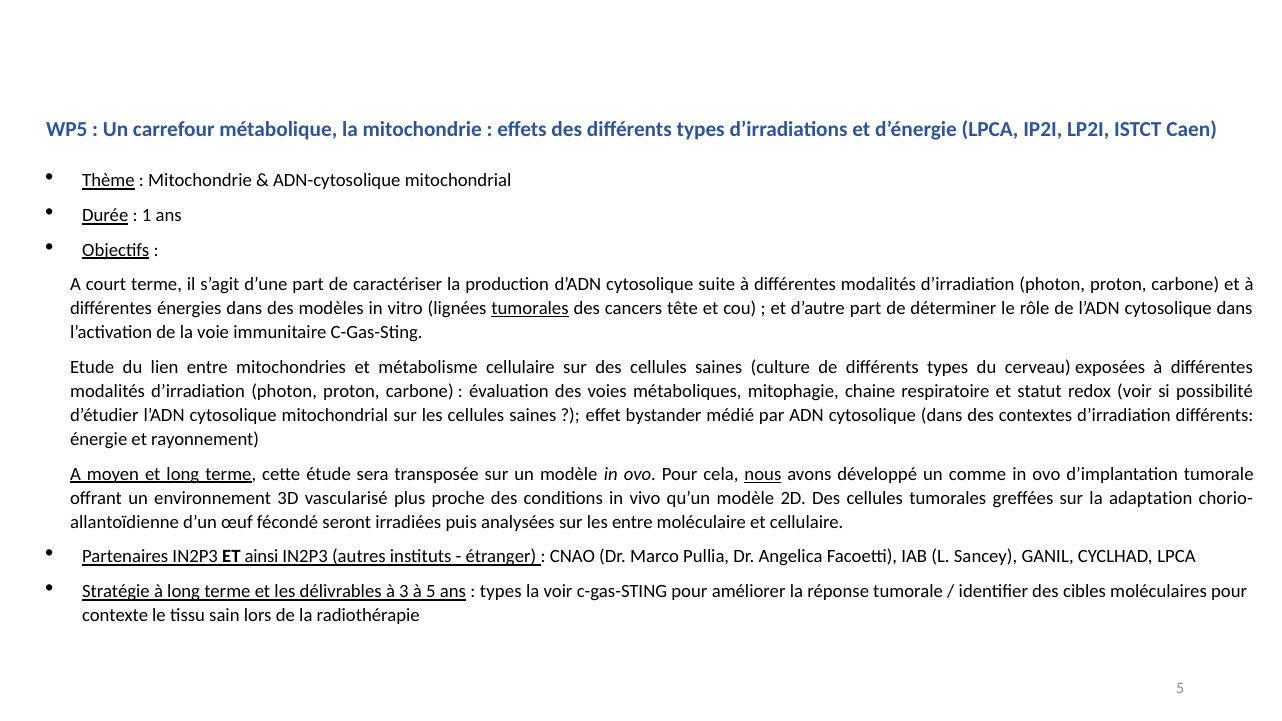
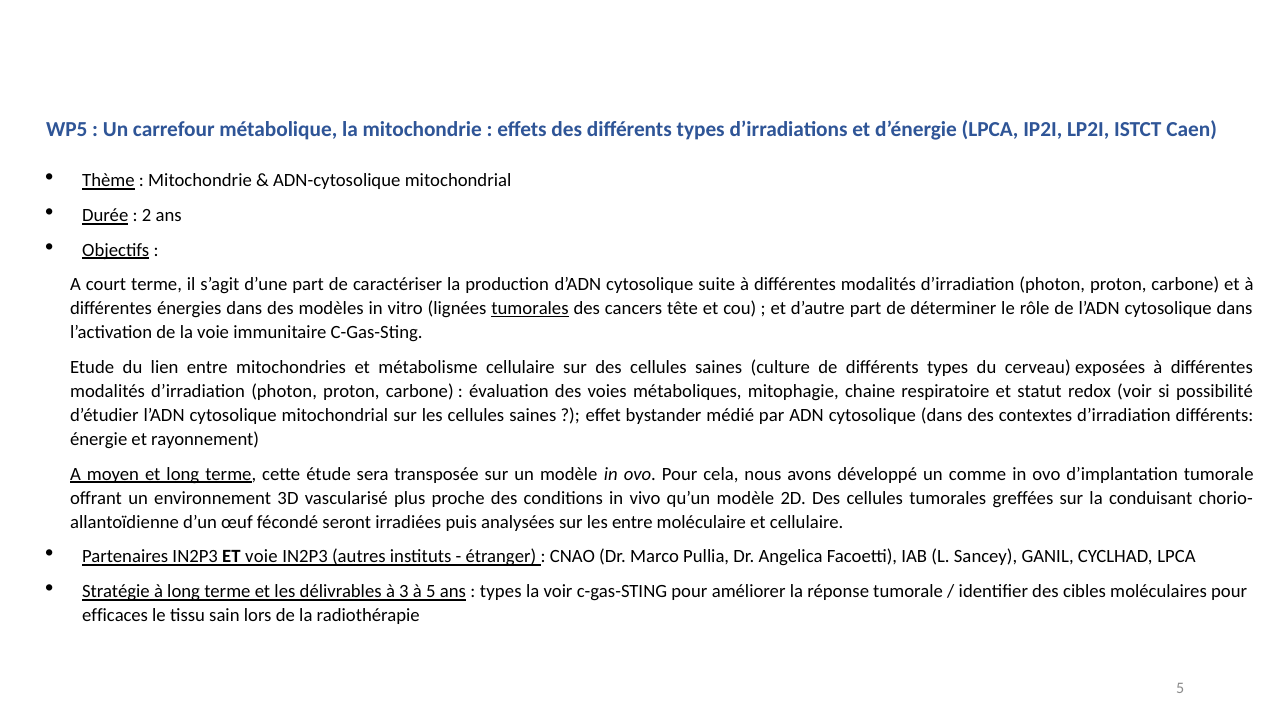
1: 1 -> 2 (147, 216)
nous underline: present -> none (763, 474)
adaptation: adaptation -> conduisant (1151, 498)
ET ainsi: ainsi -> voie (261, 557)
contexte: contexte -> efficaces (115, 616)
